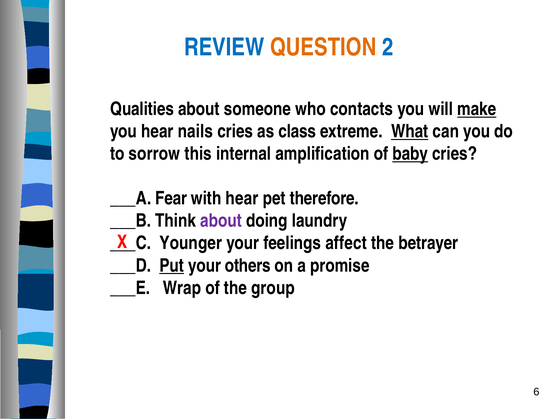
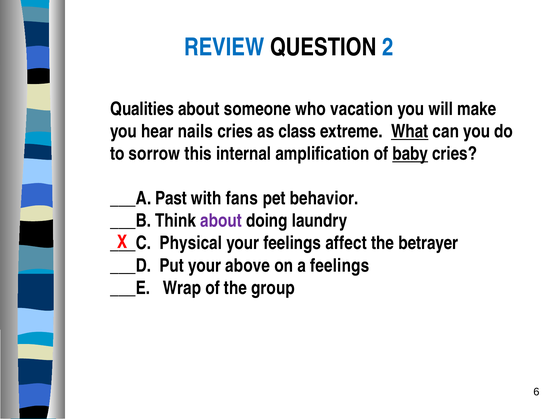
QUESTION colour: orange -> black (323, 47)
contacts: contacts -> vacation (362, 109)
make underline: present -> none (477, 109)
Fear: Fear -> Past (171, 199)
with hear: hear -> fans (242, 199)
therefore: therefore -> behavior (324, 199)
Younger: Younger -> Physical (191, 243)
Put underline: present -> none (172, 266)
others: others -> above (248, 266)
a promise: promise -> feelings (340, 266)
